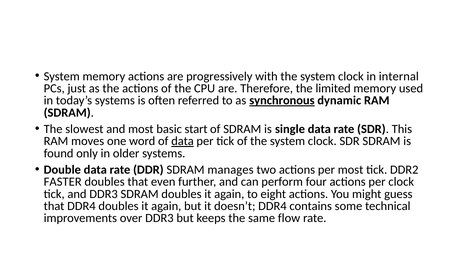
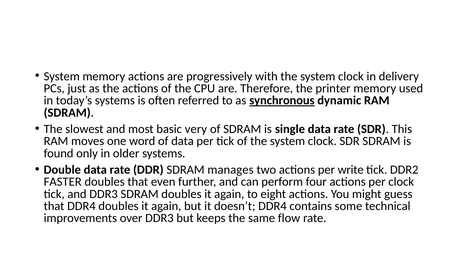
internal: internal -> delivery (399, 76)
limited: limited -> printer (333, 88)
start: start -> very (196, 129)
data underline: present -> none (183, 141)
per most: most -> write (351, 170)
